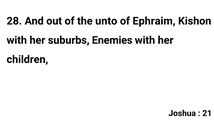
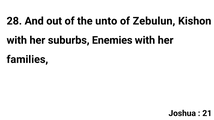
Ephraim: Ephraim -> Zebulun (154, 21)
children: children -> families (27, 60)
